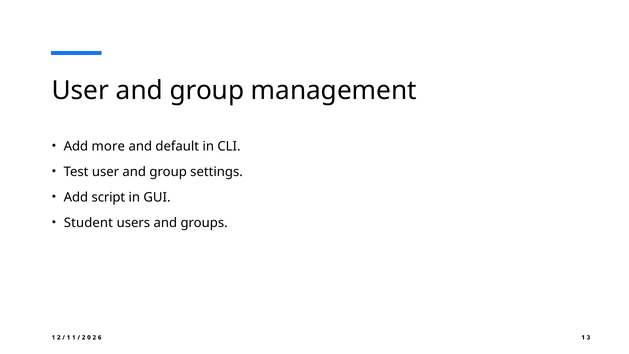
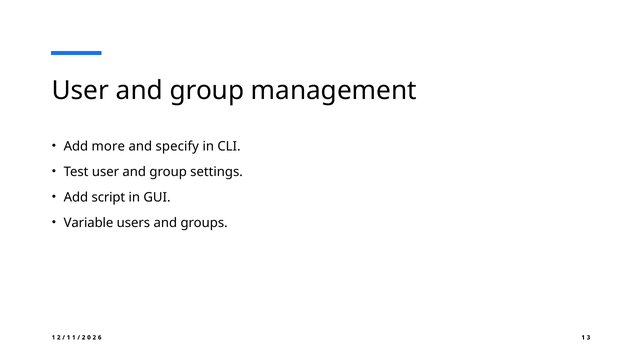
default: default -> specify (177, 146)
Student: Student -> Variable (88, 223)
